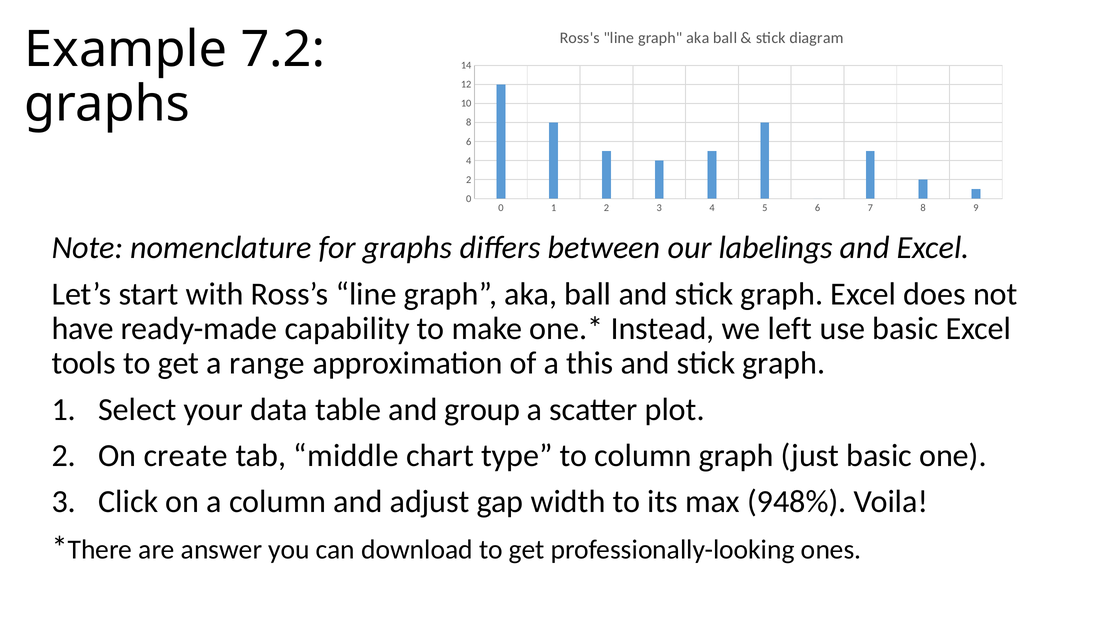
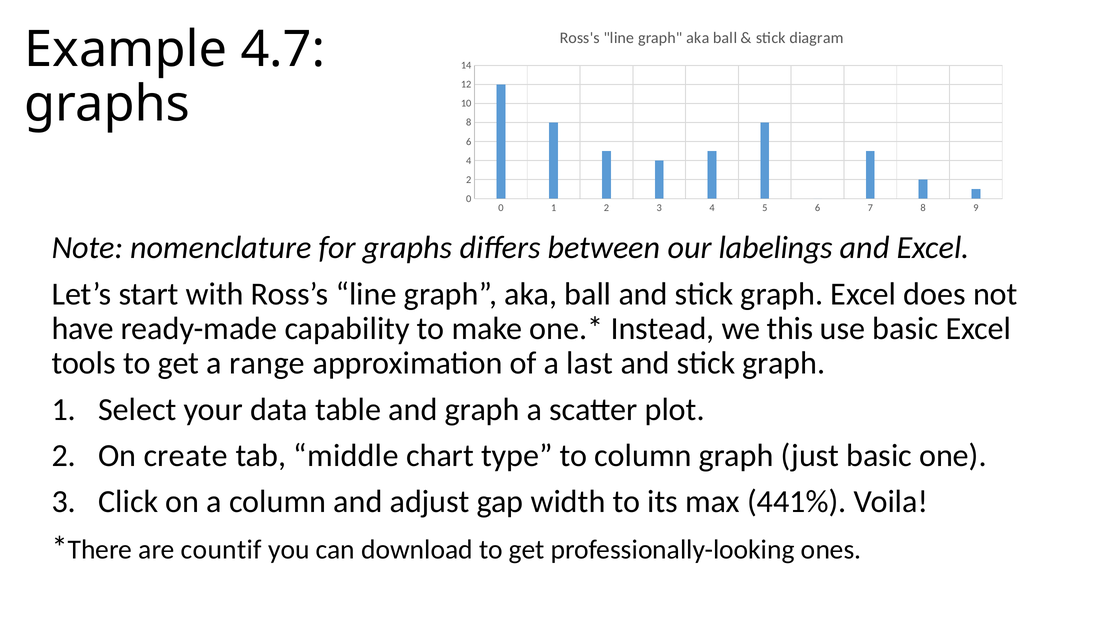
7.2: 7.2 -> 4.7 (283, 50)
left: left -> this (790, 329)
this: this -> last (590, 364)
and group: group -> graph (482, 410)
948%: 948% -> 441% (797, 502)
answer: answer -> countif (221, 550)
